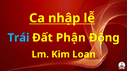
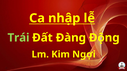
Trái colour: light blue -> light green (18, 38)
Phận: Phận -> Đàng (71, 38)
Loan: Loan -> Ngợi (84, 55)
